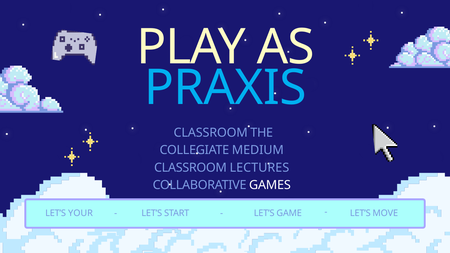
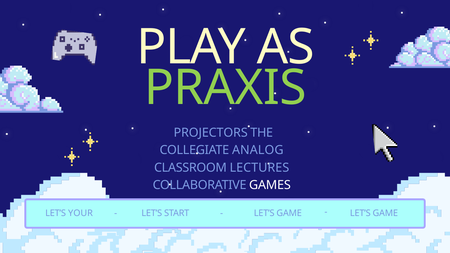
PRAXIS colour: light blue -> light green (225, 88)
CLASSROOM: CLASSROOM -> PROJECTORS (211, 133)
MEDIUM: MEDIUM -> ANALOG (258, 150)
MOVE: MOVE -> GAME (385, 213)
